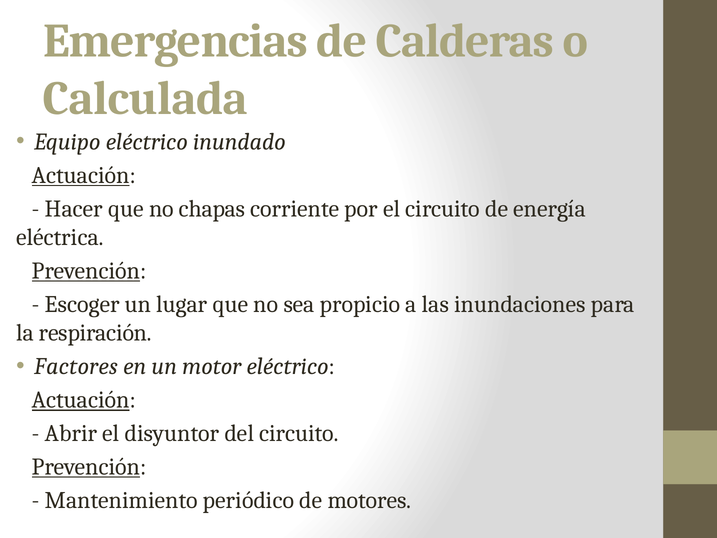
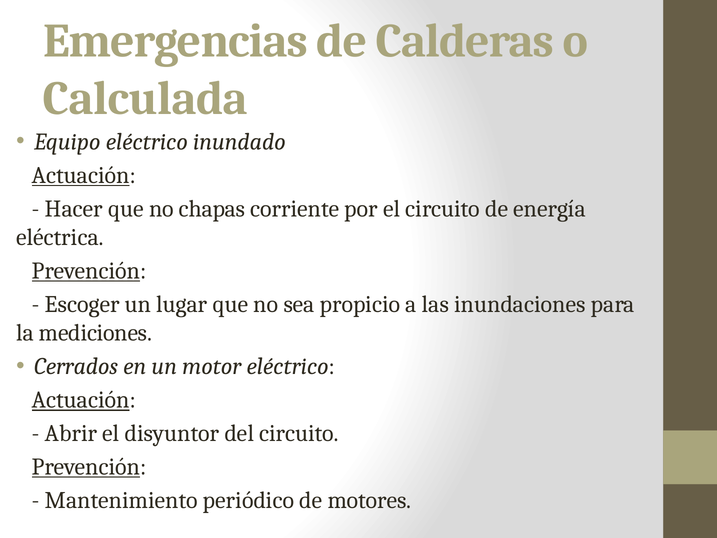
respiración: respiración -> mediciones (95, 333)
Factores: Factores -> Cerrados (76, 366)
